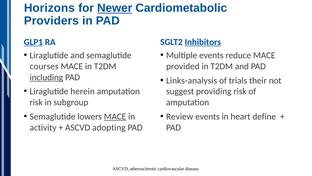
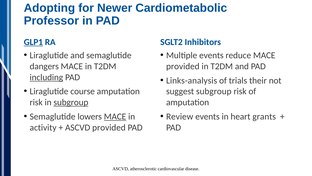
Horizons: Horizons -> Adopting (49, 8)
Newer underline: present -> none (115, 8)
Providers: Providers -> Professor (51, 21)
Inhibitors underline: present -> none (203, 42)
courses: courses -> dangers (44, 66)
herein: herein -> course (83, 91)
suggest providing: providing -> subgroup (214, 91)
subgroup underline: none -> present (71, 102)
define: define -> grants (264, 116)
ASCVD adopting: adopting -> provided (109, 127)
